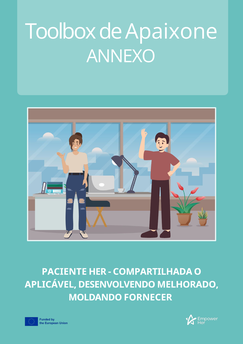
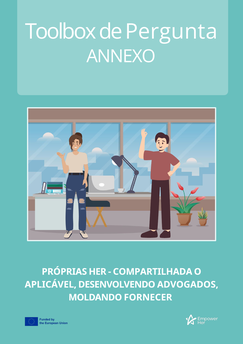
Apaixone: Apaixone -> Pergunta (171, 32)
PACIENTE: PACIENTE -> PRÓPRIAS (64, 272)
MELHORADO: MELHORADO -> ADVOGADOS (188, 284)
